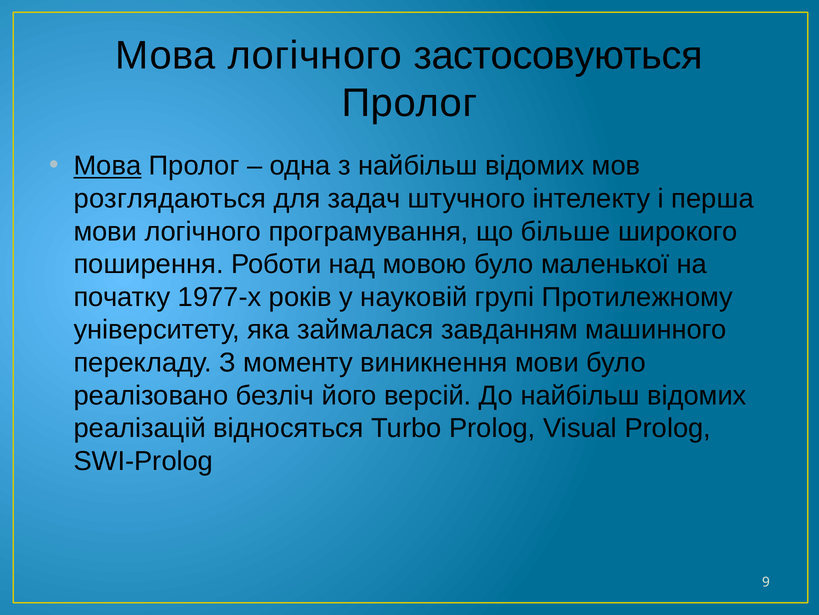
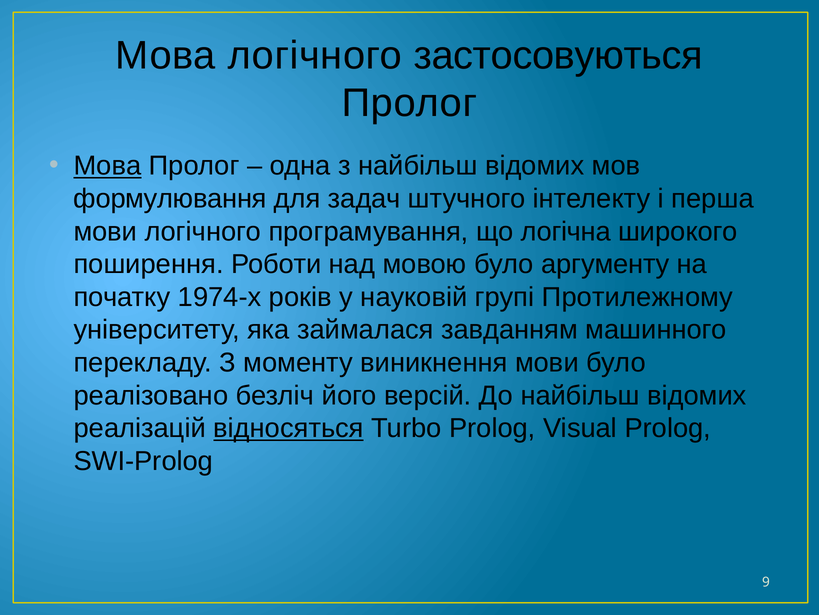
розглядаються: розглядаються -> формулювання (170, 198)
більше: більше -> логічна (566, 231)
маленької: маленької -> аргументу (605, 264)
1977-х: 1977-х -> 1974-х (220, 297)
відносяться underline: none -> present (289, 428)
